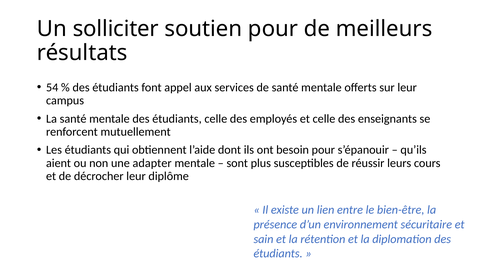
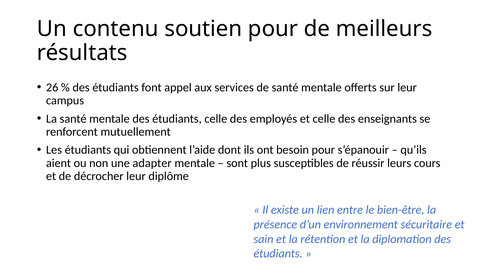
solliciter: solliciter -> contenu (116, 29)
54: 54 -> 26 (52, 87)
